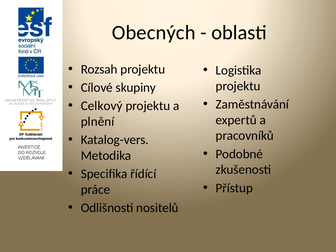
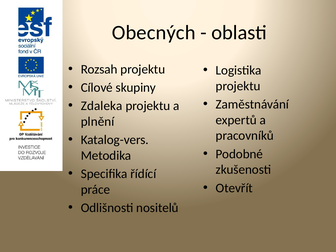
Celkový: Celkový -> Zdaleka (102, 106)
Přístup: Přístup -> Otevřít (234, 188)
